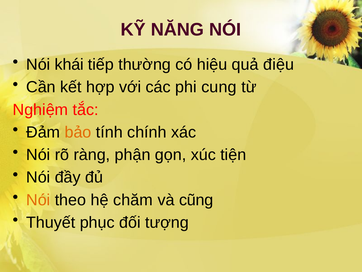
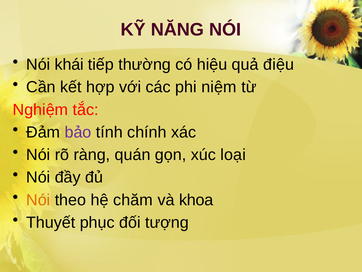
cung: cung -> niệm (219, 87)
bảo colour: orange -> purple (78, 132)
phận: phận -> quán (133, 155)
tiện: tiện -> loại (233, 155)
cũng: cũng -> khoa (196, 200)
